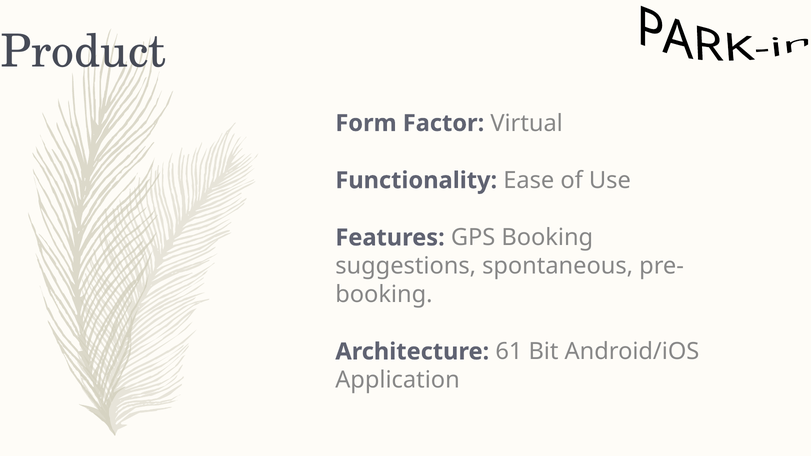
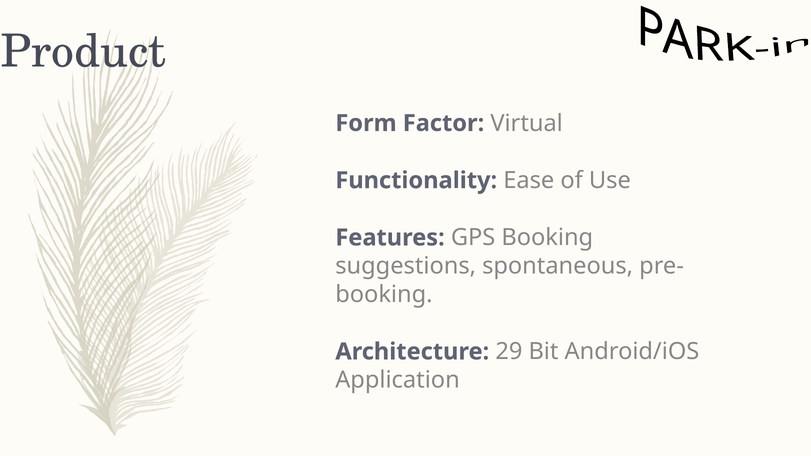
61: 61 -> 29 (509, 352)
